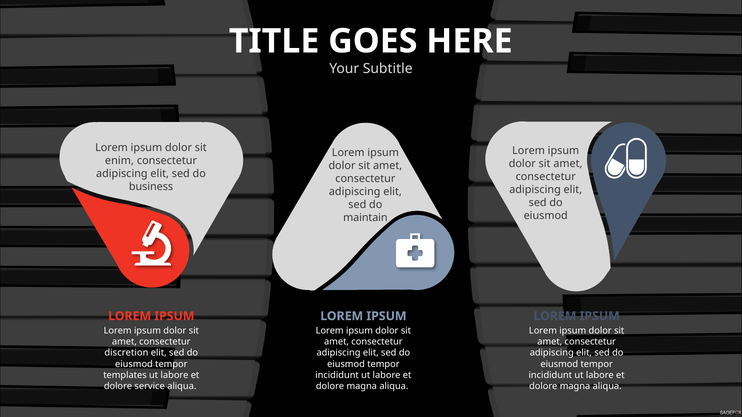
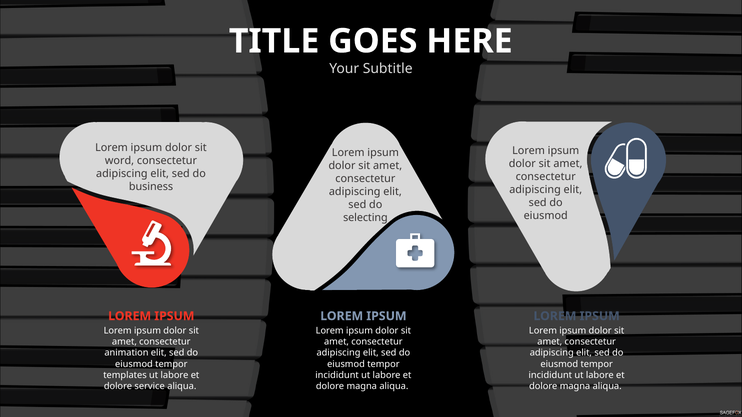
enim: enim -> word (120, 161)
maintain: maintain -> selecting (365, 218)
discretion: discretion -> animation (126, 353)
